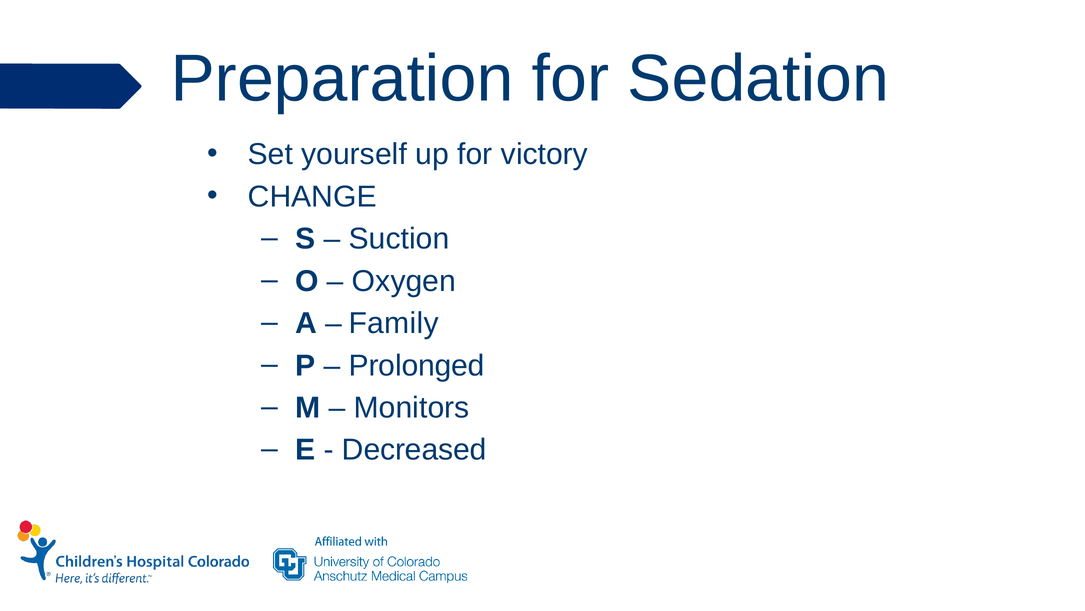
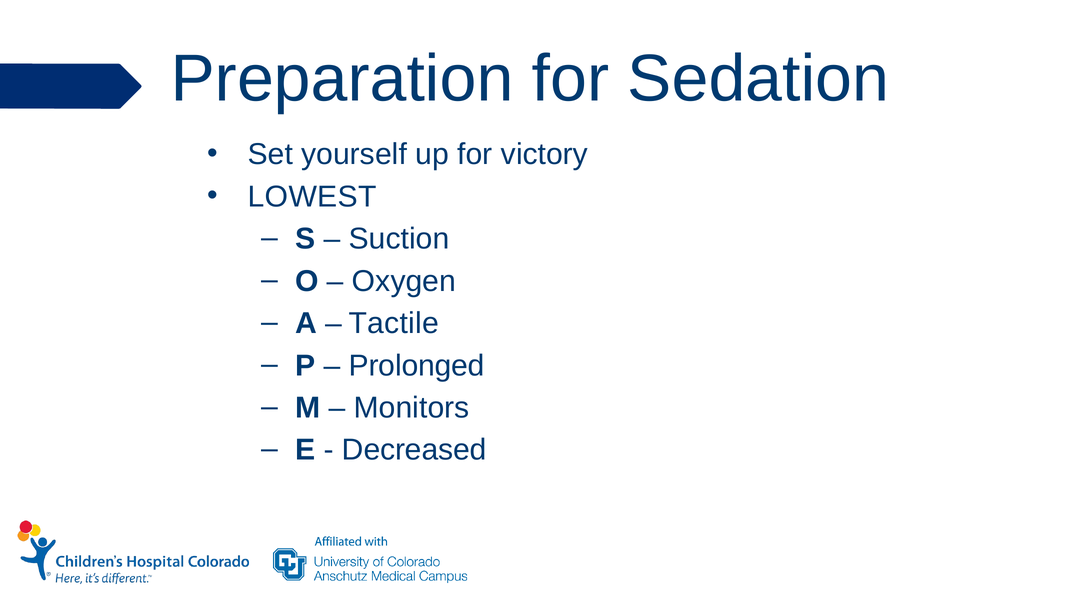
CHANGE: CHANGE -> LOWEST (312, 197)
Family: Family -> Tactile (394, 323)
